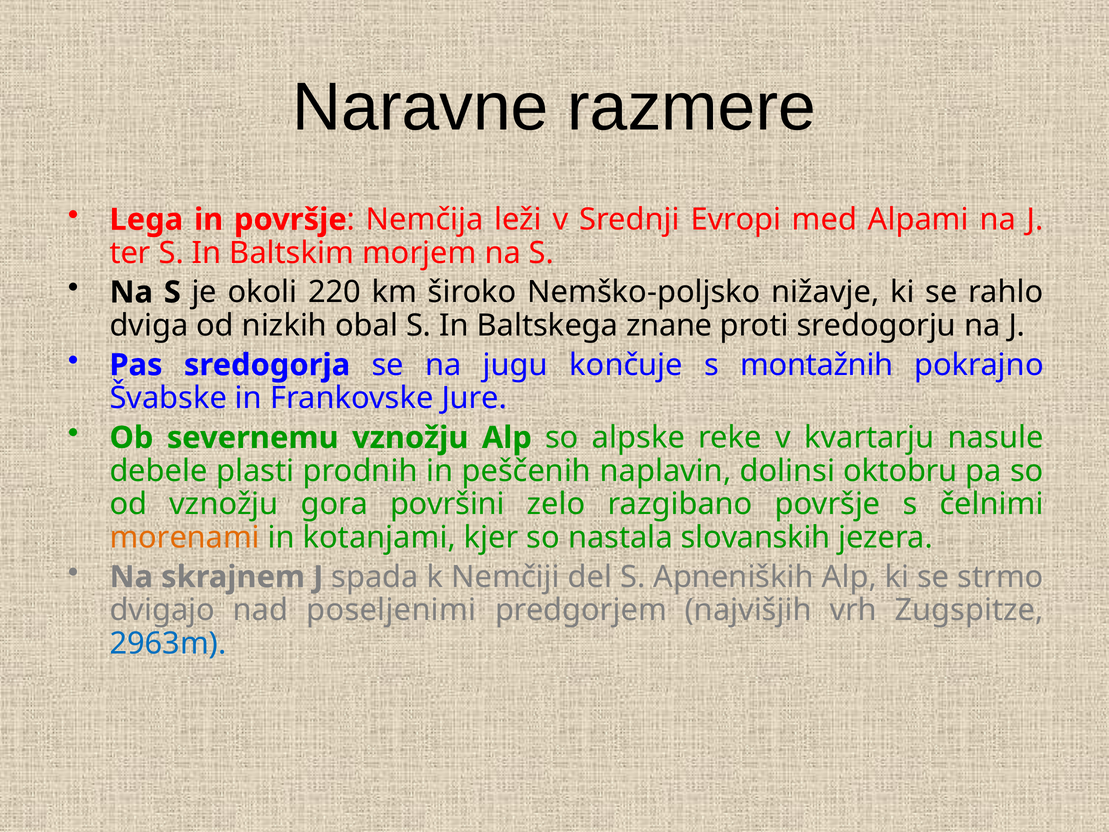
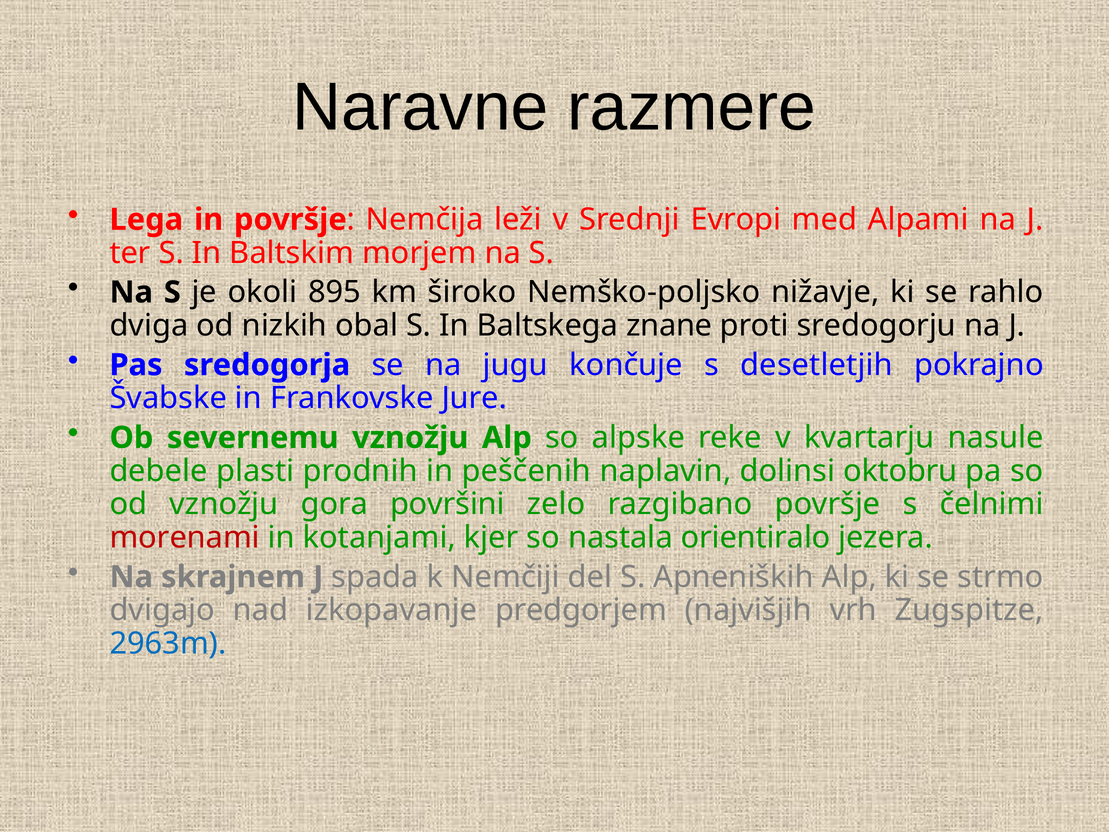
220: 220 -> 895 (335, 292)
montažnih: montažnih -> desetletjih (817, 365)
morenami colour: orange -> red (185, 537)
slovanskih: slovanskih -> orientiralo (756, 537)
poseljenimi: poseljenimi -> izkopavanje (391, 610)
